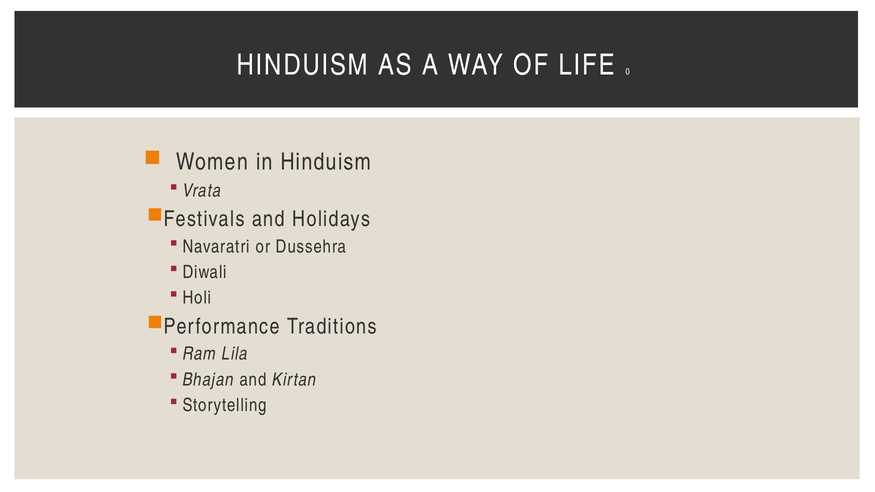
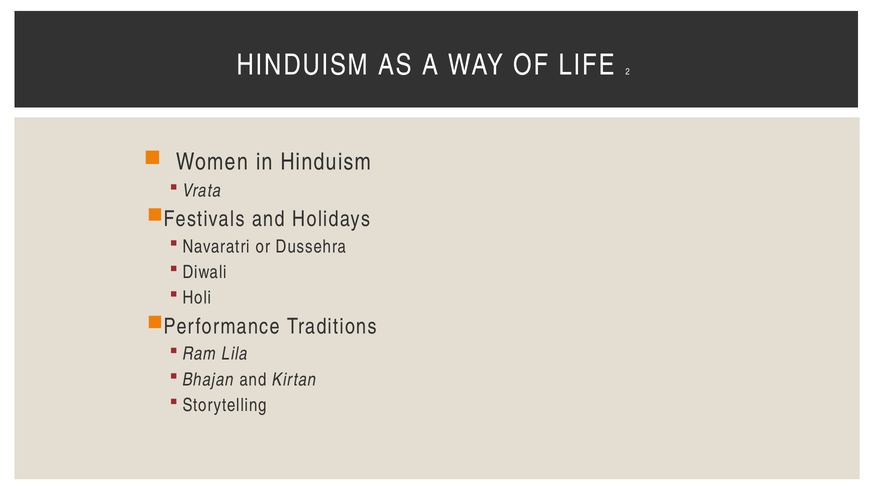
0: 0 -> 2 (628, 72)
